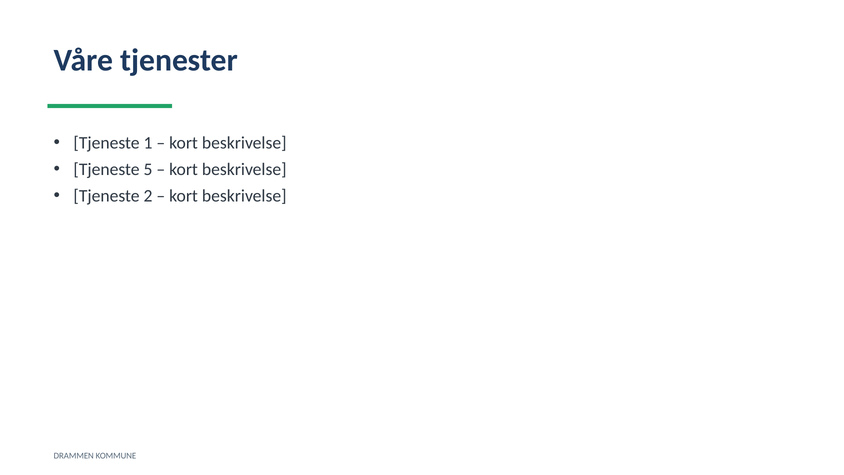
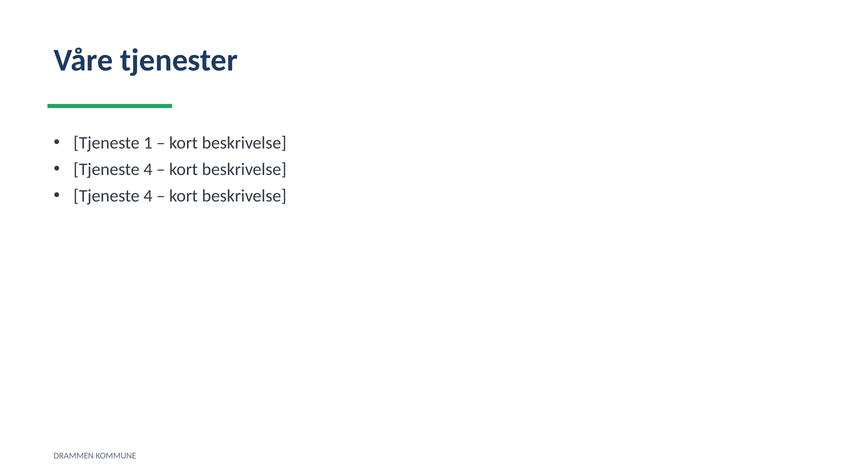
5: 5 -> 4 (148, 169)
2: 2 -> 4 (148, 196)
